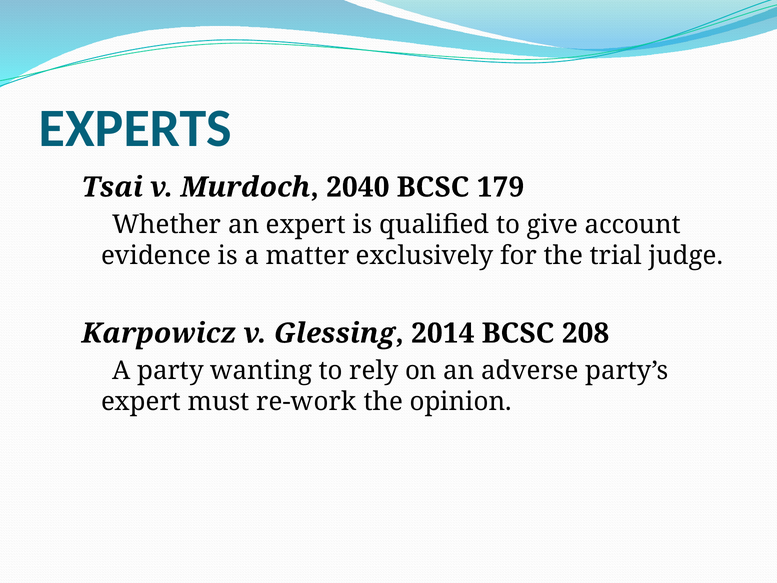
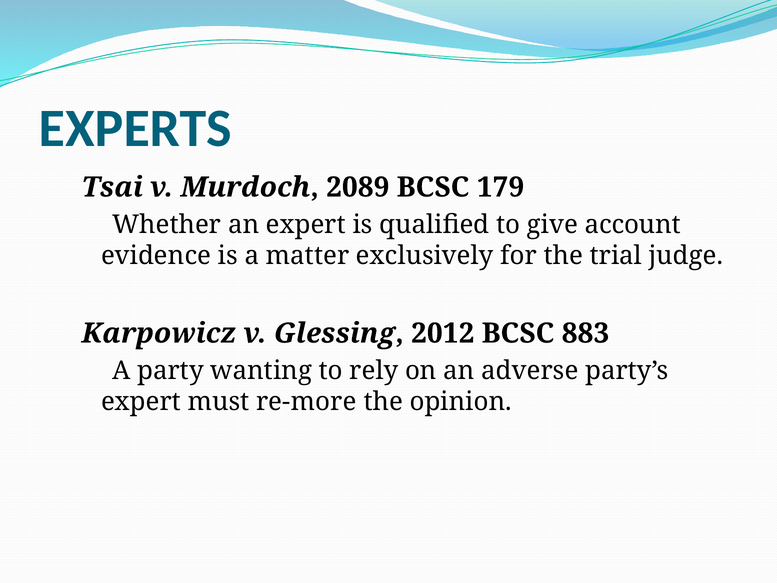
2040: 2040 -> 2089 (358, 187)
2014: 2014 -> 2012 (443, 333)
208: 208 -> 883 (585, 333)
re-work: re-work -> re-more (306, 402)
